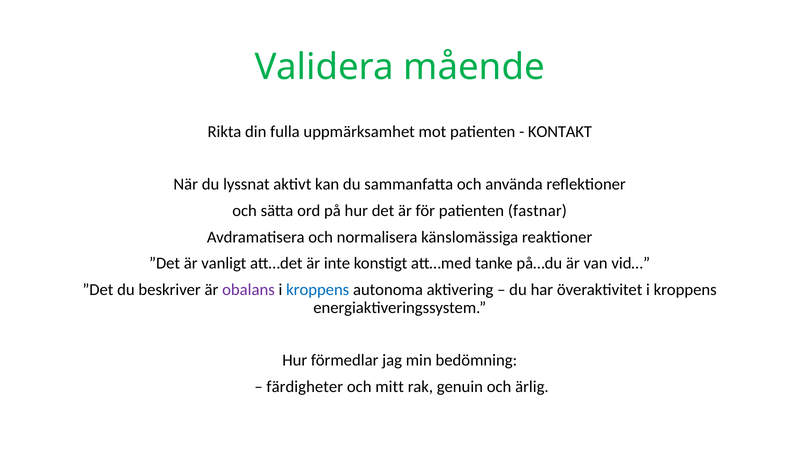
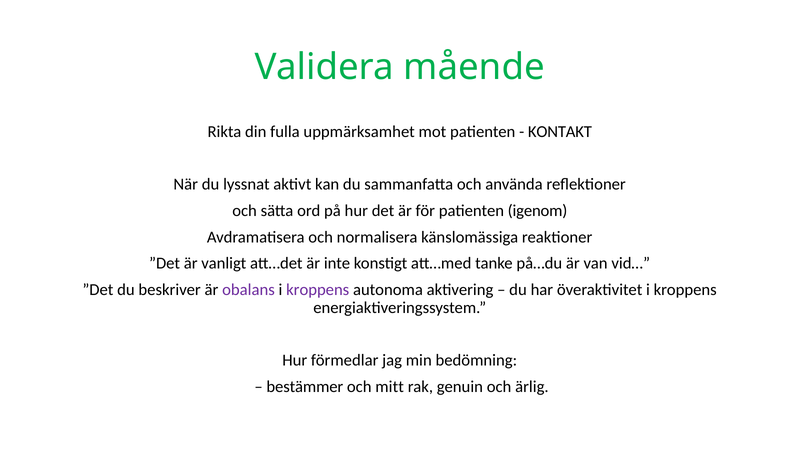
fastnar: fastnar -> igenom (538, 211)
kroppens colour: blue -> purple (318, 290)
färdigheter: färdigheter -> bestämmer (305, 387)
